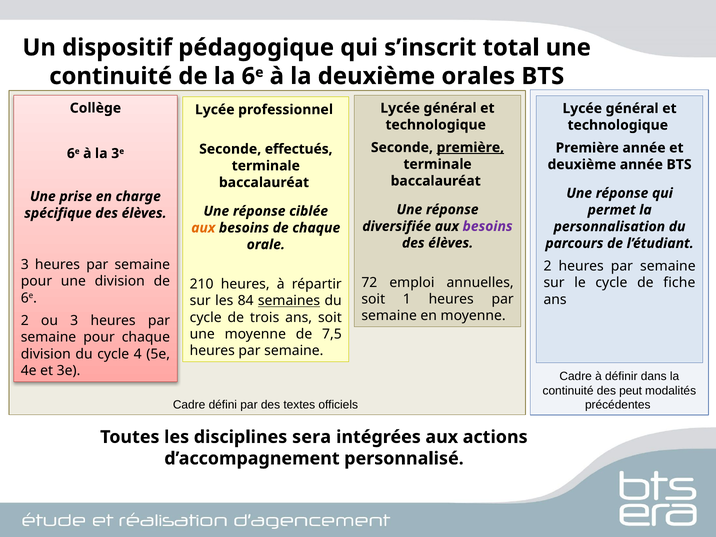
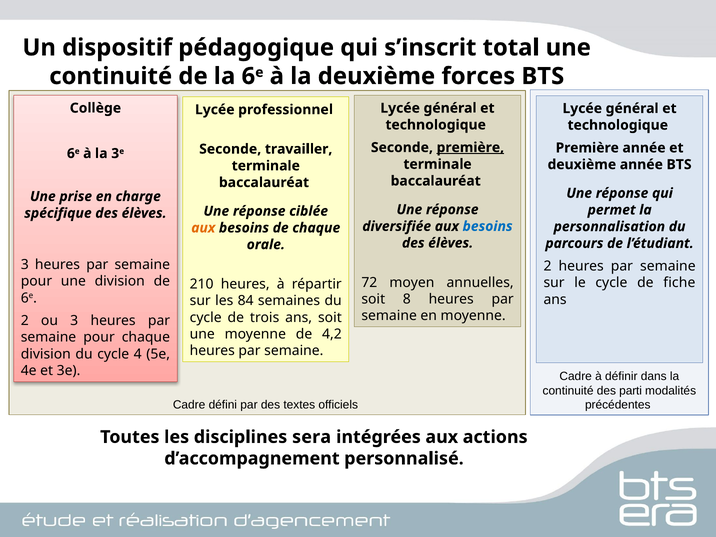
orales: orales -> forces (478, 76)
effectués: effectués -> travailler (299, 149)
besoins colour: purple -> blue (488, 226)
emploi: emploi -> moyen (412, 282)
1: 1 -> 8 (407, 299)
semaines underline: present -> none (289, 301)
7,5: 7,5 -> 4,2 (332, 334)
peut: peut -> parti (631, 391)
